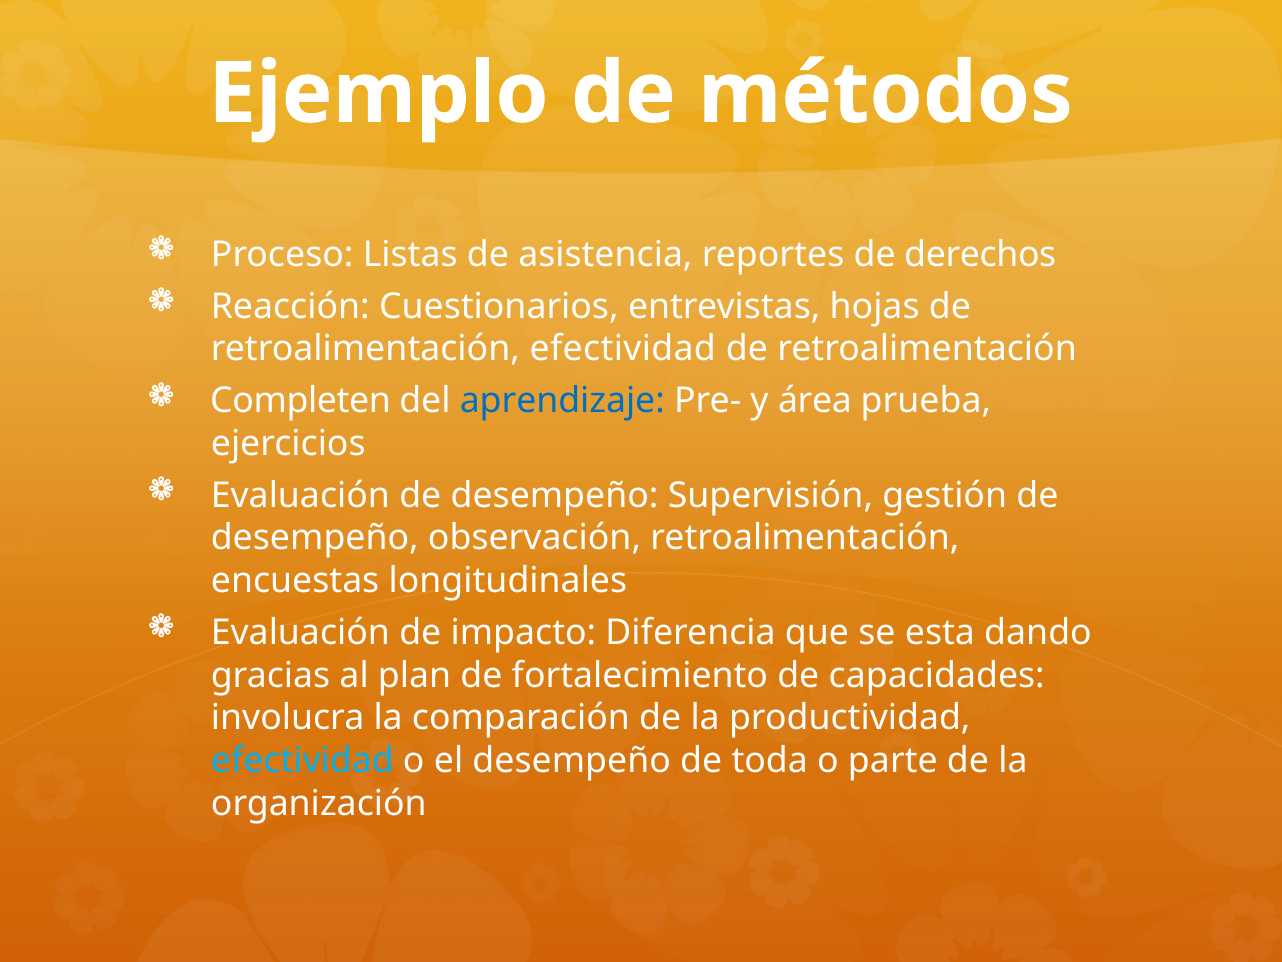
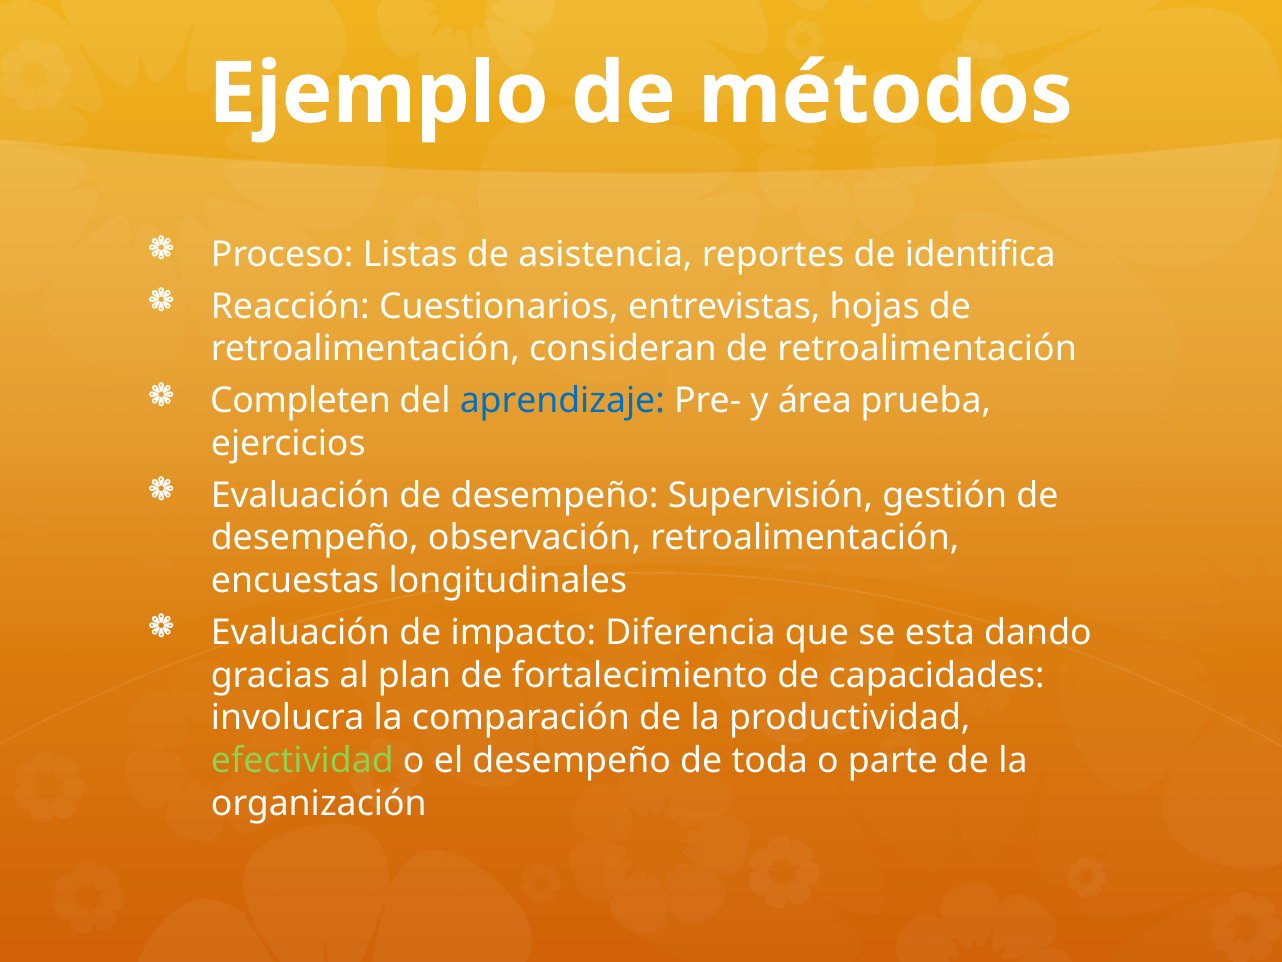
derechos: derechos -> identifica (980, 255)
retroalimentación efectividad: efectividad -> consideran (623, 349)
efectividad colour: light blue -> light green (302, 760)
